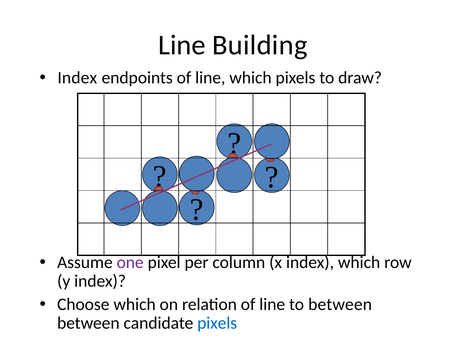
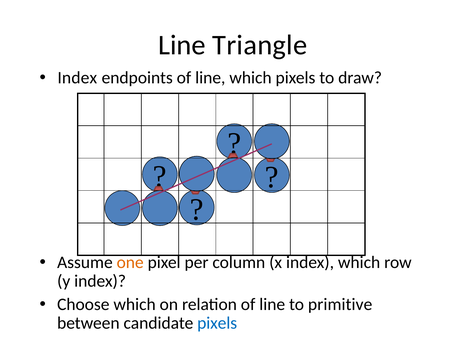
Building: Building -> Triangle (260, 45)
one colour: purple -> orange (130, 262)
to between: between -> primitive (340, 304)
